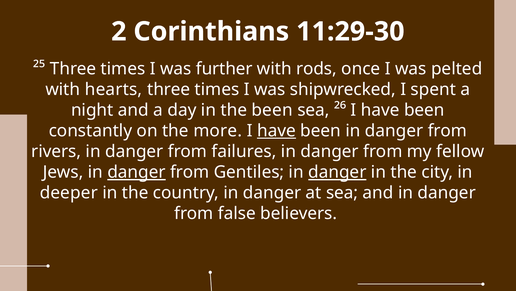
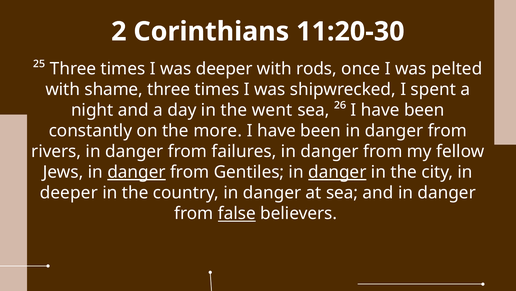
11:29-30: 11:29-30 -> 11:20-30 (350, 32)
was further: further -> deeper (224, 69)
hearts: hearts -> shame (114, 89)
the been: been -> went (272, 110)
have underline: present -> none (276, 131)
false underline: none -> present (237, 213)
